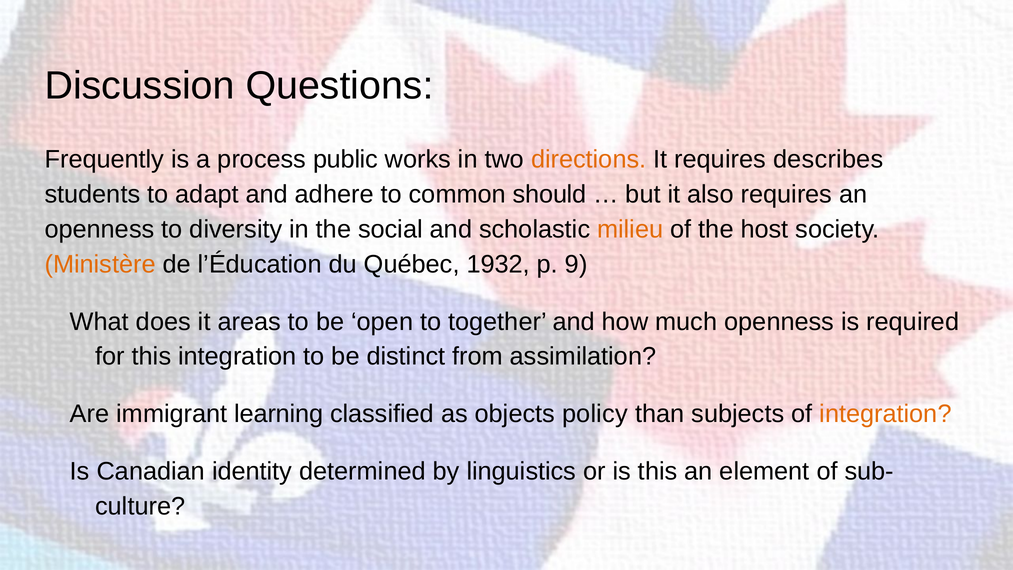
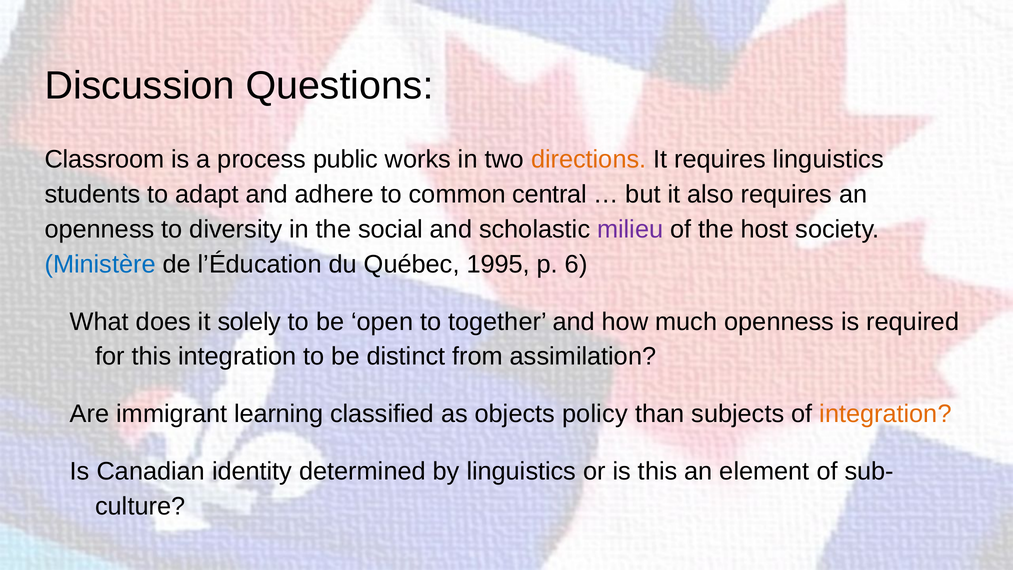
Frequently: Frequently -> Classroom (104, 159)
requires describes: describes -> linguistics (828, 159)
should: should -> central (550, 194)
milieu colour: orange -> purple (630, 229)
Ministère colour: orange -> blue (100, 264)
1932: 1932 -> 1995 (498, 264)
9: 9 -> 6 (576, 264)
areas: areas -> solely (249, 322)
